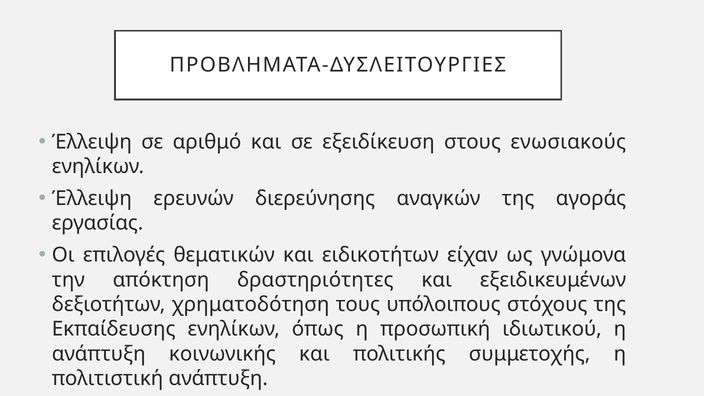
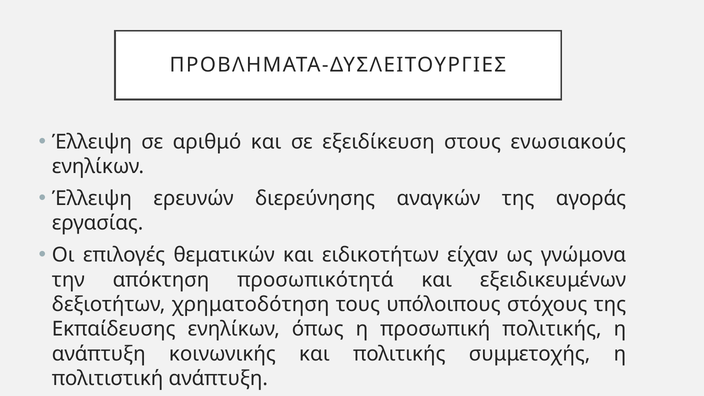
δραστηριότητες: δραστηριότητες -> προσωπικότητά (315, 280)
προσωπική ιδιωτικού: ιδιωτικού -> πολιτικής (552, 329)
